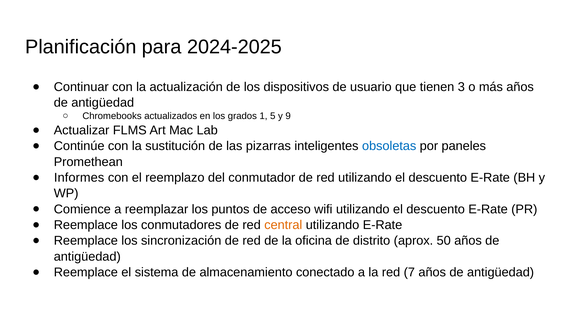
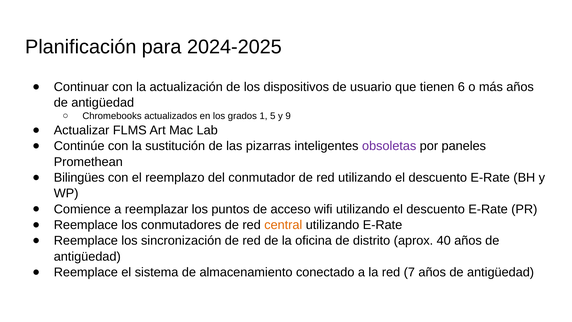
3: 3 -> 6 (461, 87)
obsoletas colour: blue -> purple (389, 146)
Informes: Informes -> Bilingües (79, 177)
50: 50 -> 40 (444, 241)
